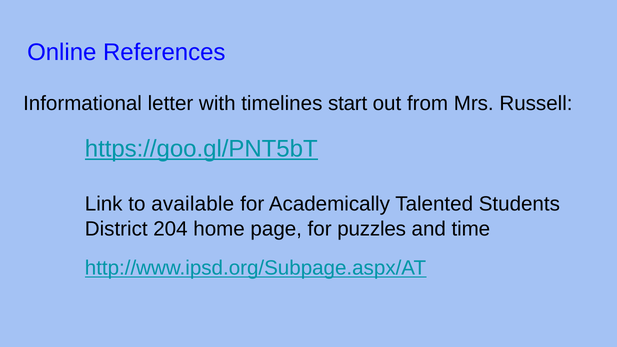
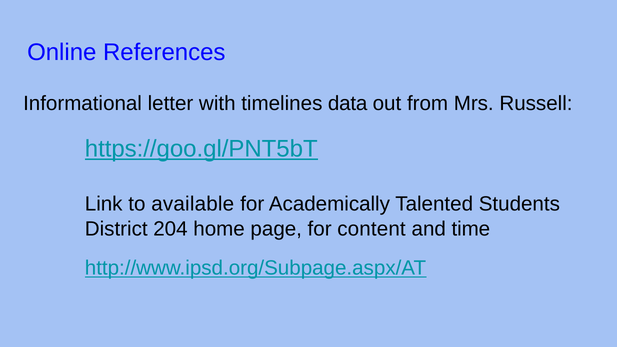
start: start -> data (348, 103)
puzzles: puzzles -> content (371, 229)
